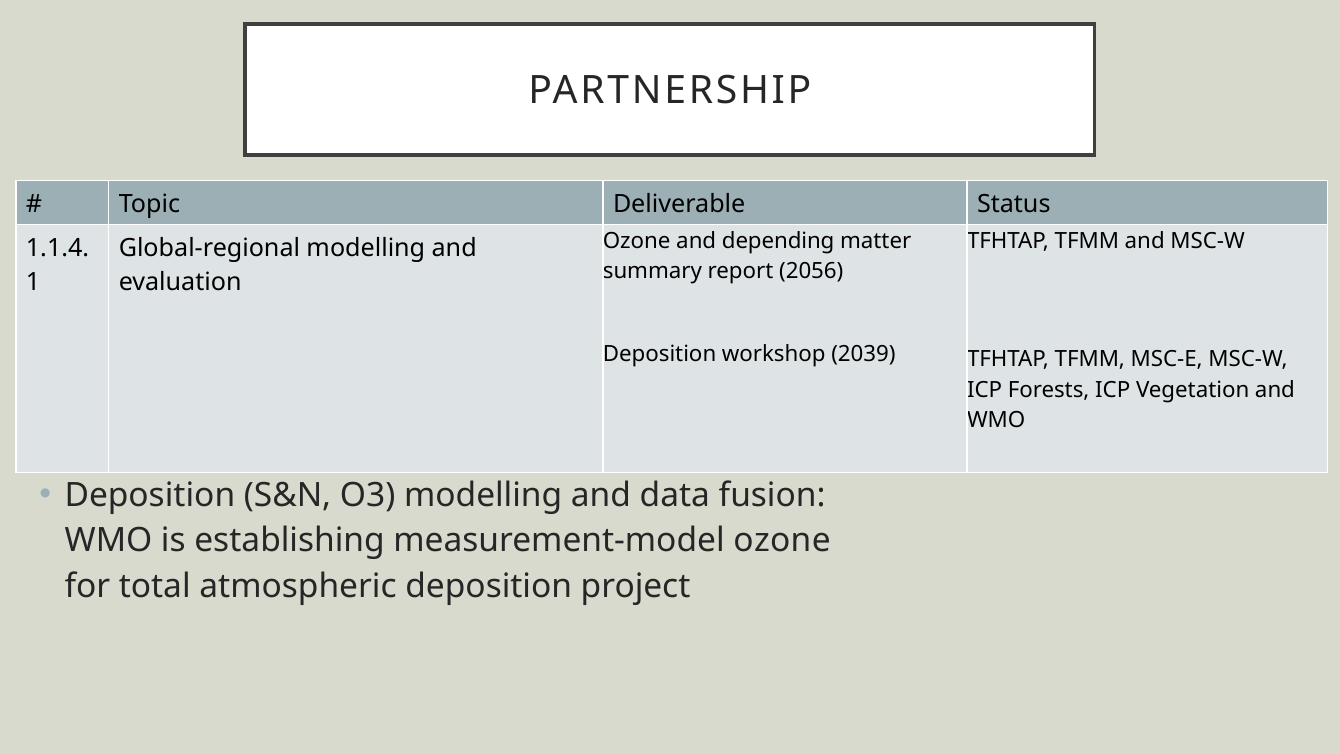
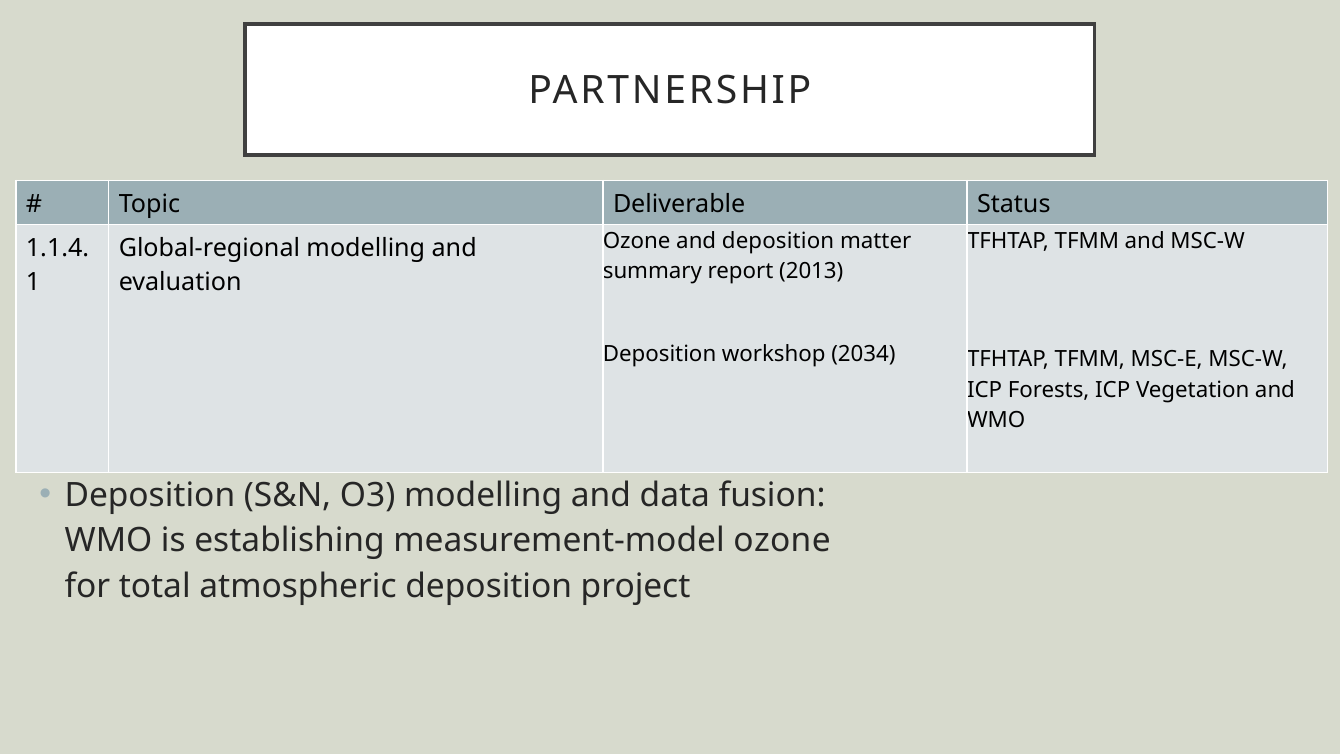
and depending: depending -> deposition (778, 241)
2056: 2056 -> 2013 (811, 271)
2039: 2039 -> 2034 (863, 354)
